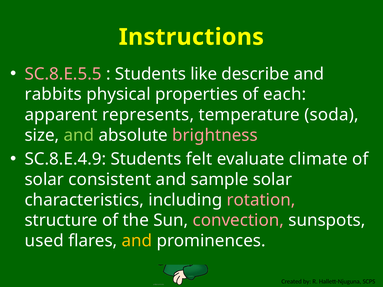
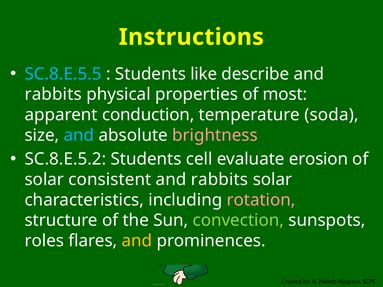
SC.8.E.5.5 colour: pink -> light blue (63, 74)
each: each -> most (285, 94)
represents: represents -> conduction (148, 115)
and colour: light green -> light blue (79, 135)
SC.8.E.4.9: SC.8.E.4.9 -> SC.8.E.5.2 (65, 159)
felt: felt -> cell (199, 159)
climate: climate -> erosion (318, 159)
sample: sample -> rabbits (219, 180)
convection colour: pink -> light green (238, 221)
used: used -> roles (44, 241)
